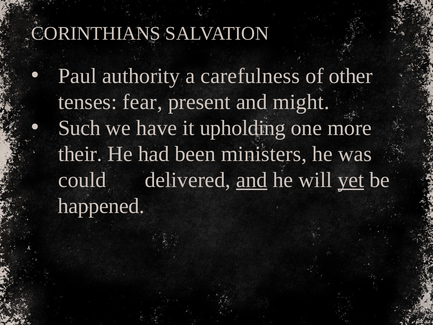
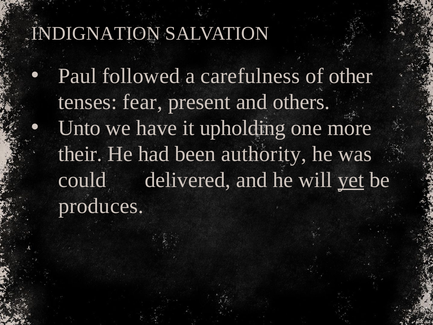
CORINTHIANS: CORINTHIANS -> INDIGNATION (96, 34)
authority: authority -> followed (141, 76)
might: might -> others (301, 102)
Such: Such -> Unto (79, 128)
ministers: ministers -> authority (264, 154)
and underline: present -> none (252, 180)
happened: happened -> produces (101, 206)
